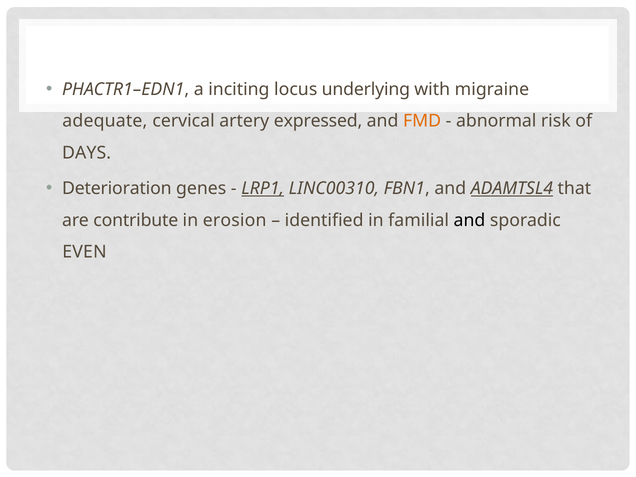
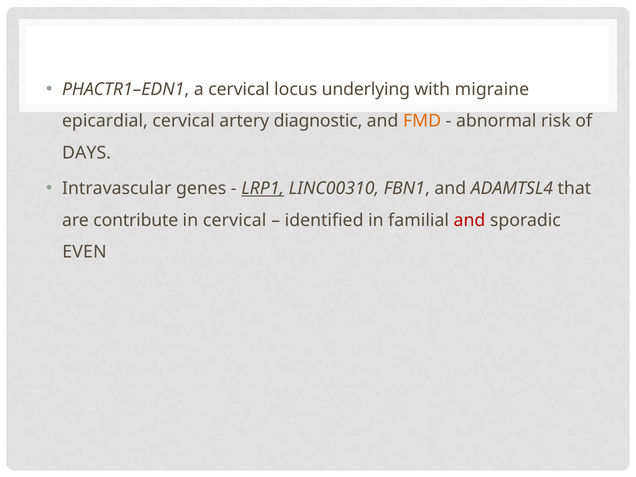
a inciting: inciting -> cervical (239, 89)
adequate: adequate -> epicardial (105, 121)
expressed: expressed -> diagnostic (318, 121)
Deterioration: Deterioration -> Intravascular (117, 188)
ADAMTSL4 underline: present -> none (512, 188)
in erosion: erosion -> cervical (235, 220)
and colour: black -> red (469, 220)
